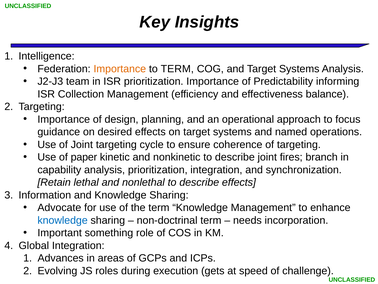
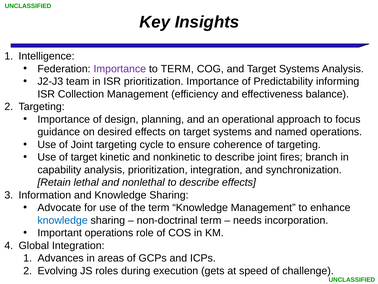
Importance colour: orange -> purple (120, 69)
of paper: paper -> target (84, 157)
Important something: something -> operations (109, 233)
